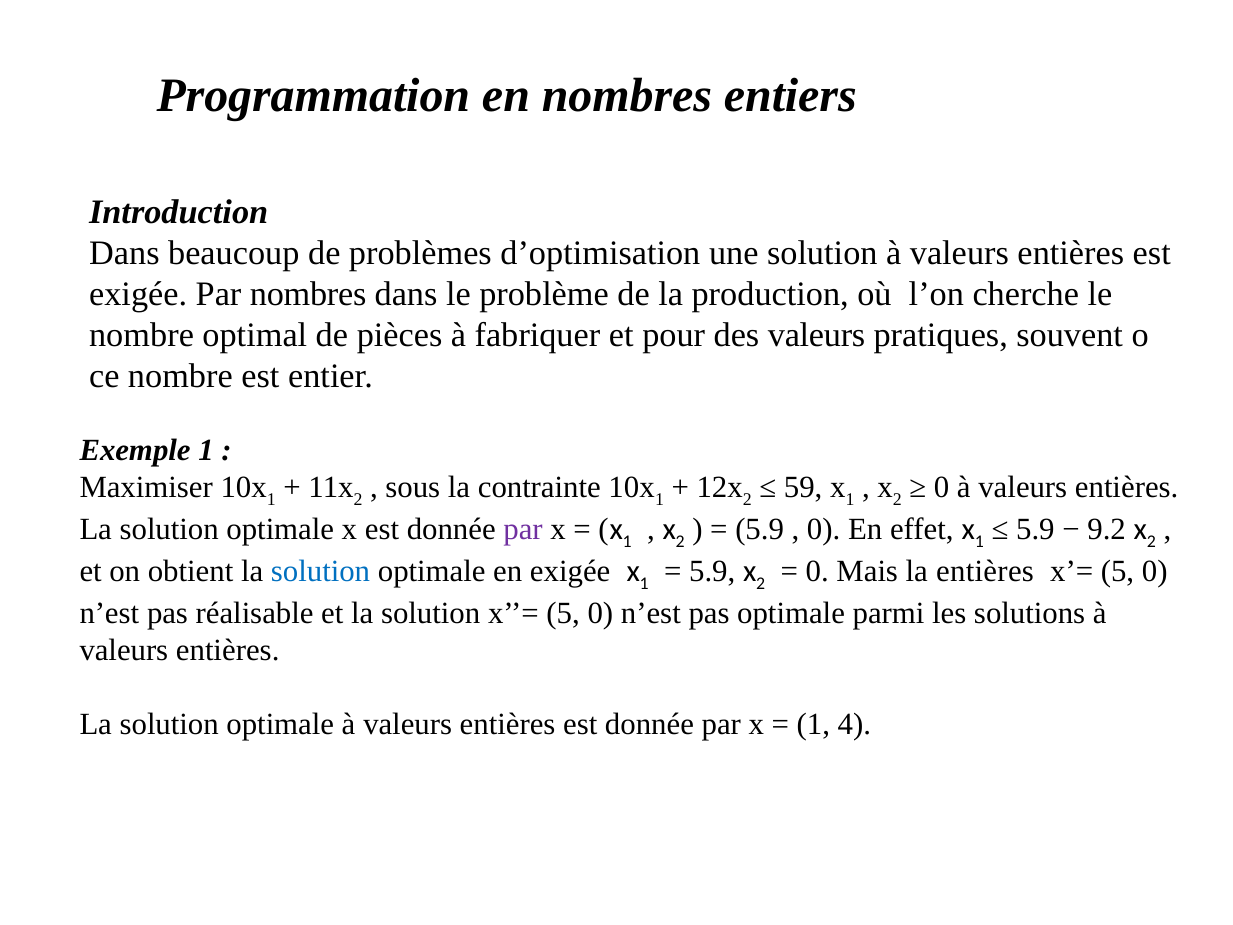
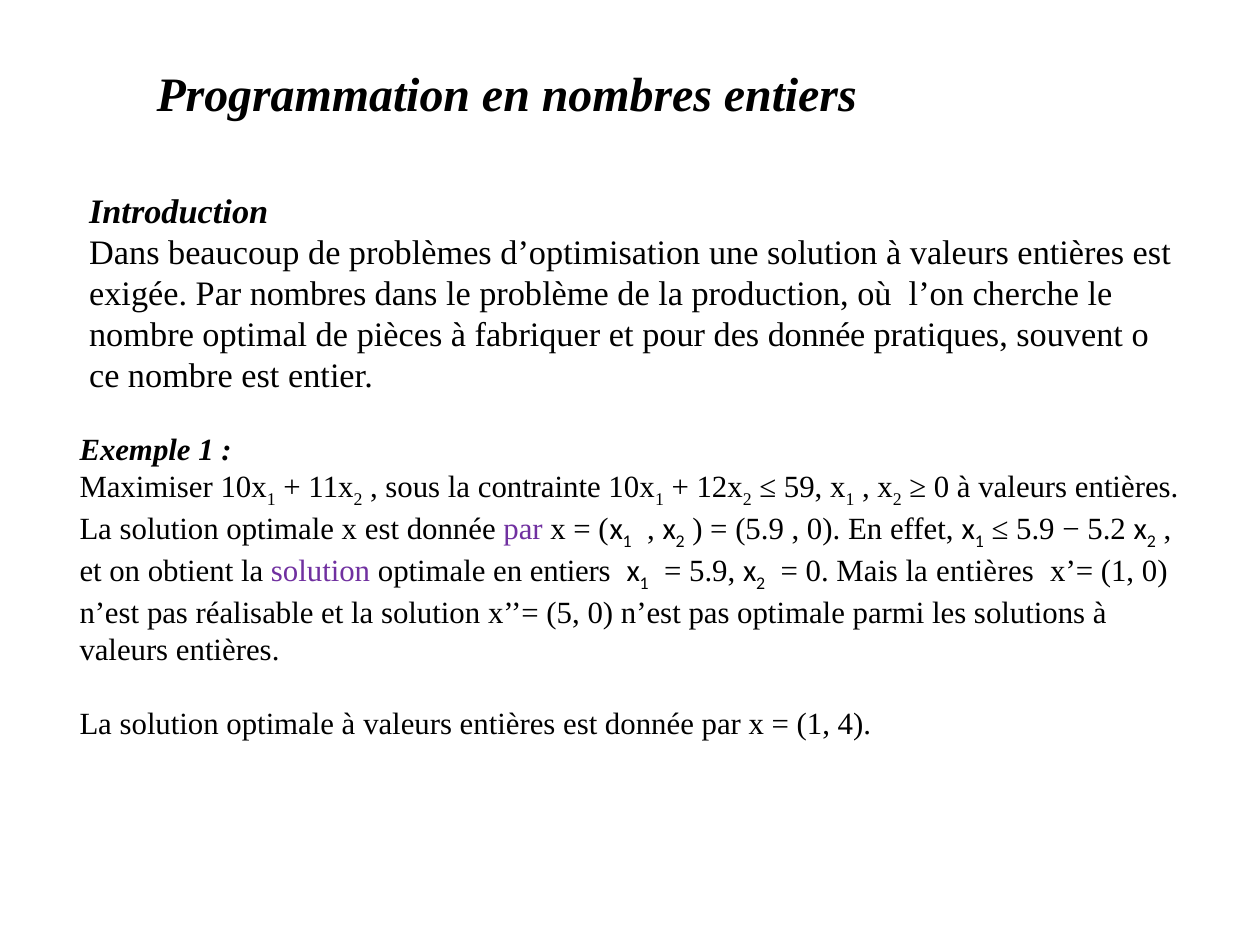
des valeurs: valeurs -> donnée (817, 335)
9.2: 9.2 -> 5.2 (1107, 530)
solution colour: blue -> purple (321, 572)
en exigée: exigée -> entiers (570, 572)
x’= 5: 5 -> 1 (1118, 572)
